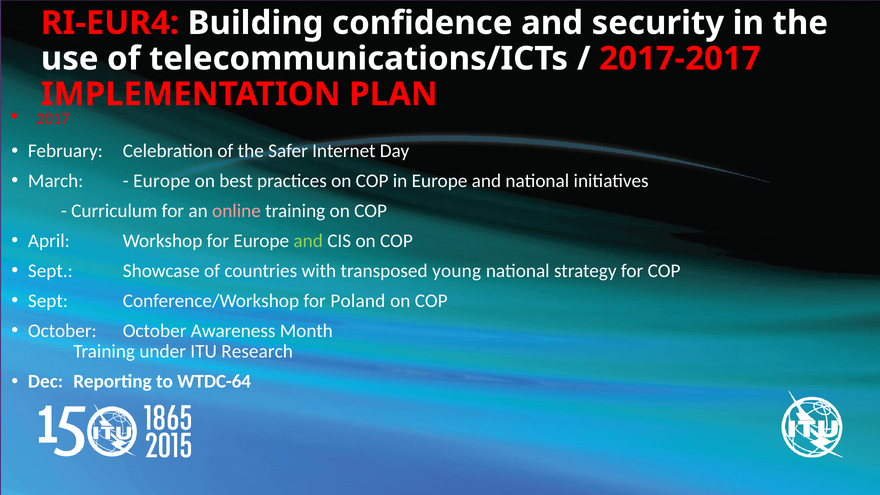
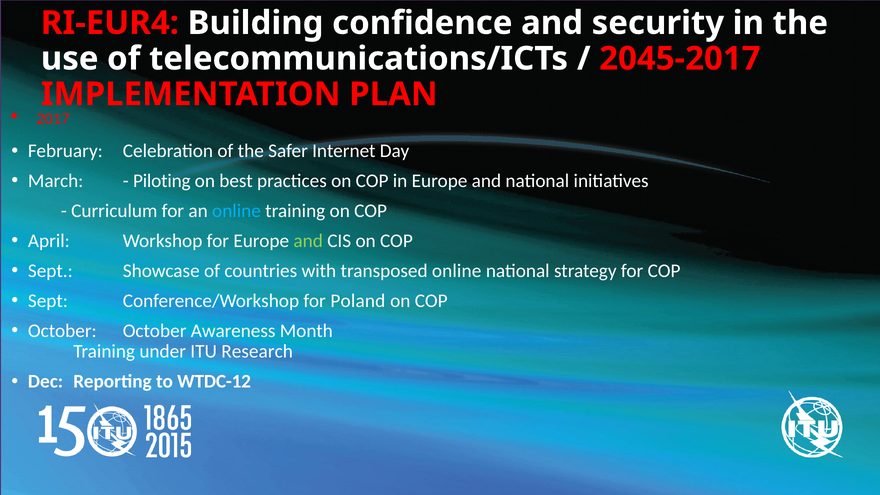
2017-2017: 2017-2017 -> 2045-2017 (680, 59)
Europe: Europe -> Piloting (162, 181)
online colour: pink -> light blue (236, 211)
transposed young: young -> online (457, 271)
WTDC-64: WTDC-64 -> WTDC-12 (214, 381)
